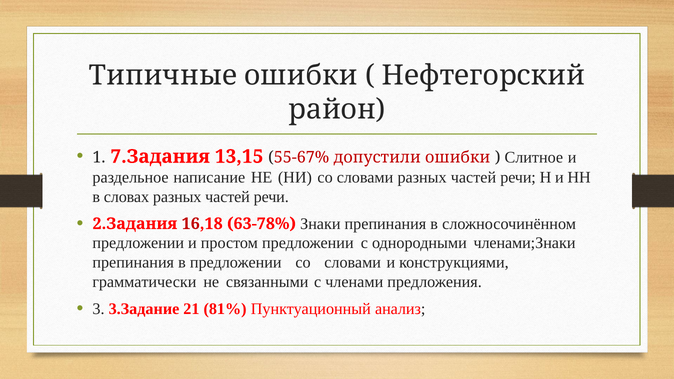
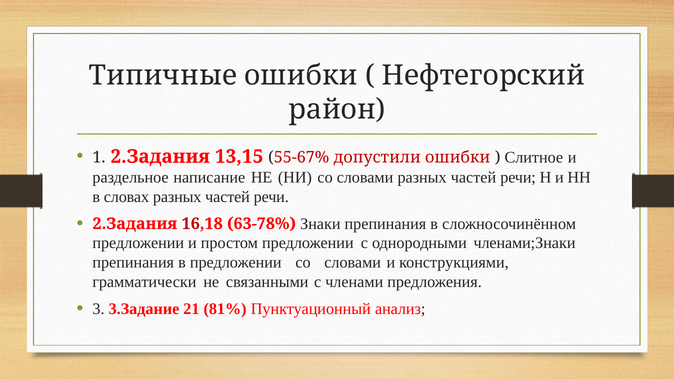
1 7.Задания: 7.Задания -> 2.Задания (160, 157)
